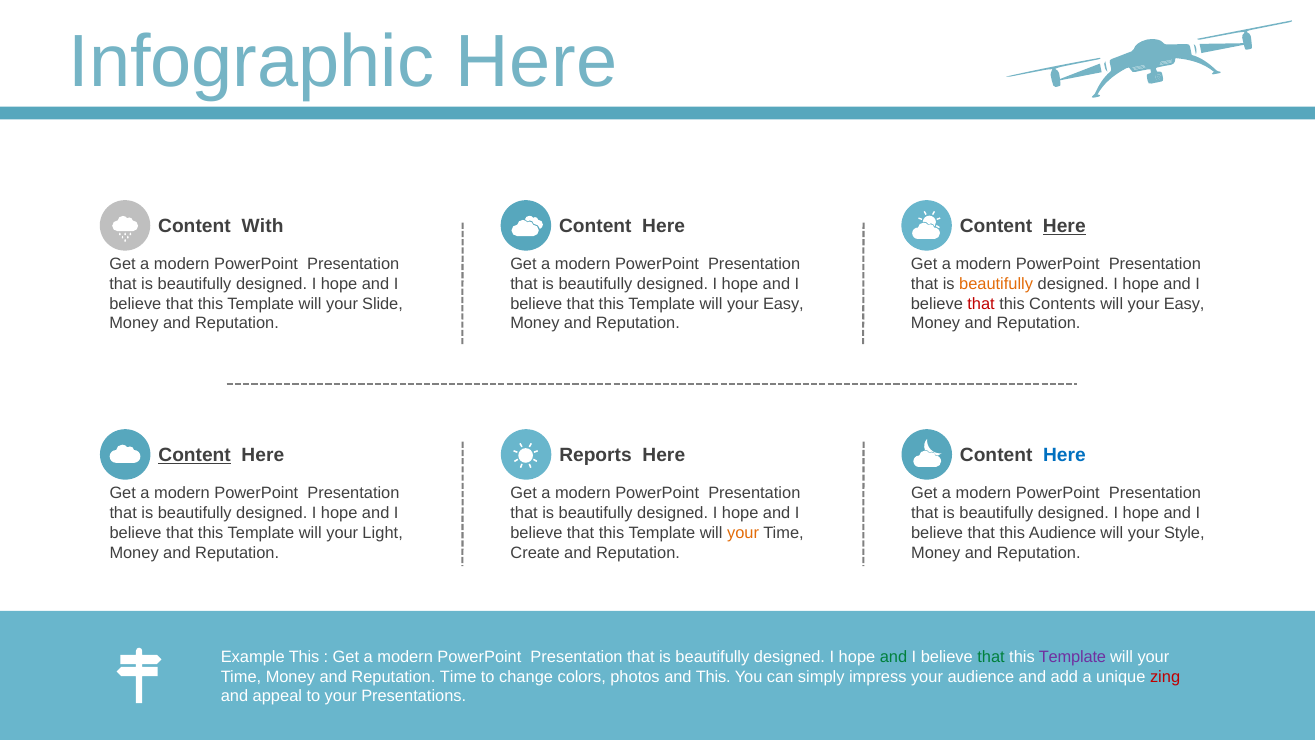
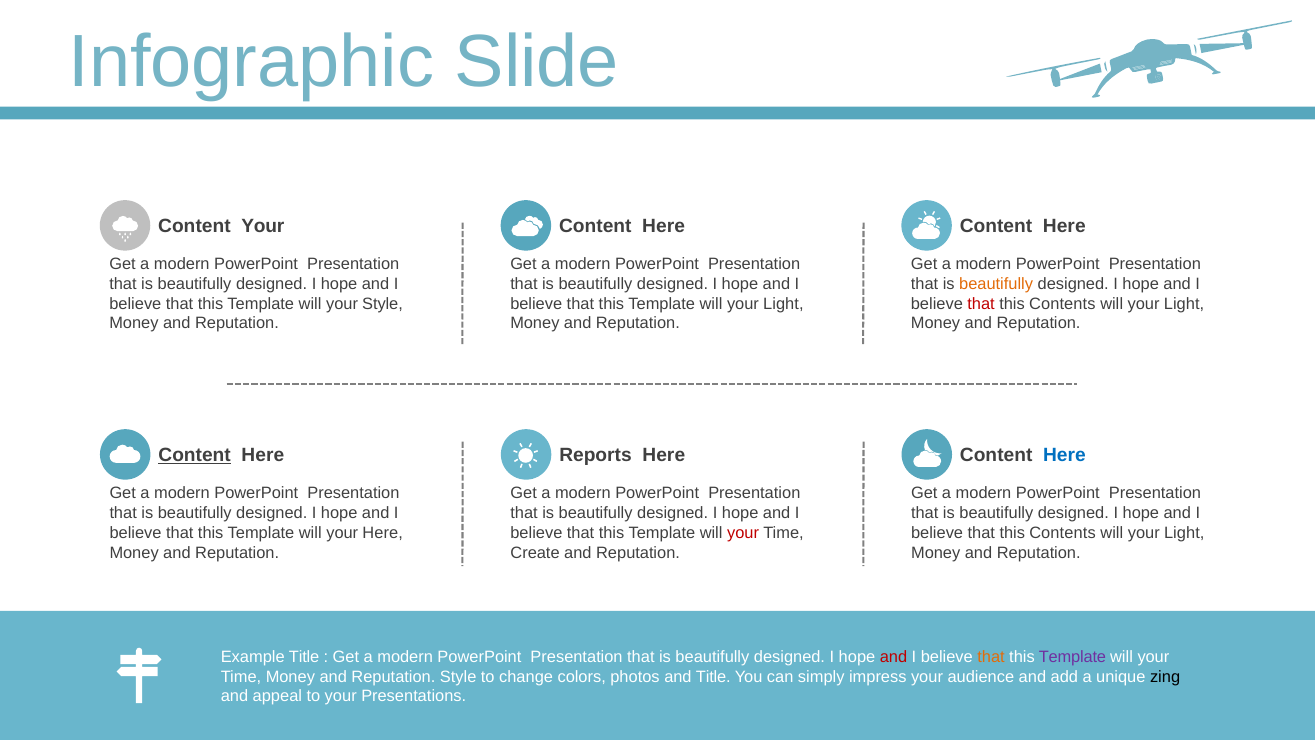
Infographic Here: Here -> Slide (537, 62)
Content With: With -> Your (263, 226)
Here underline: present -> none (1064, 226)
your Slide: Slide -> Style (383, 304)
Template will your Easy: Easy -> Light (783, 304)
Easy: Easy -> Light (1184, 304)
your Light: Light -> Here (383, 533)
your colour: orange -> red (743, 533)
Audience: Audience -> Contents (1063, 533)
Style: Style -> Light (1184, 533)
Example This: This -> Title (304, 657)
and colour: green -> red (893, 657)
that colour: green -> orange (991, 657)
Reputation Time: Time -> Style (458, 676)
and This: This -> Title (713, 676)
zing colour: red -> black (1165, 676)
